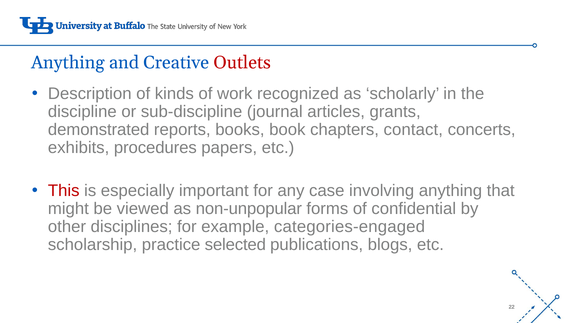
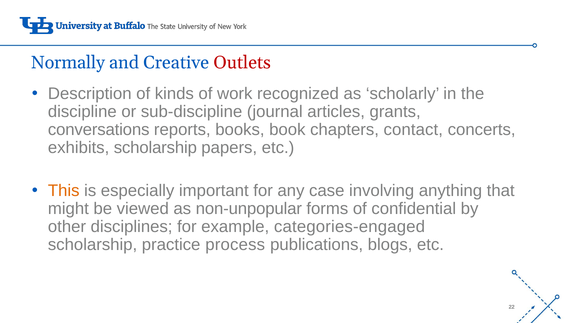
Anything: Anything -> Normally (68, 63)
demonstrated: demonstrated -> conversations (99, 130)
exhibits procedures: procedures -> scholarship (155, 148)
This colour: red -> orange (64, 191)
selected: selected -> process (235, 245)
